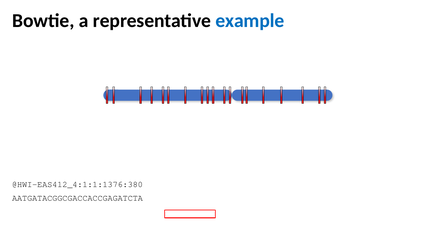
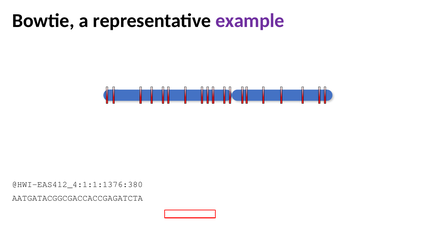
example colour: blue -> purple (250, 21)
